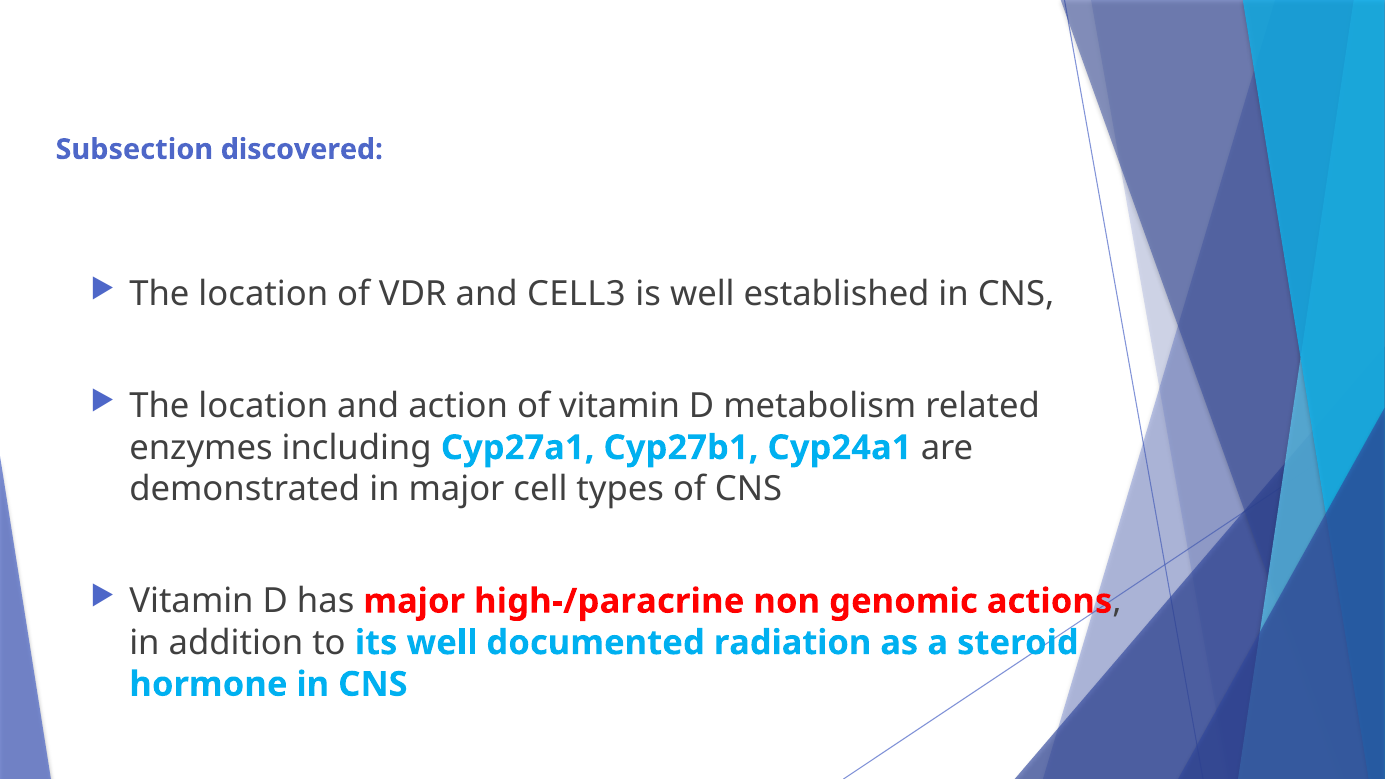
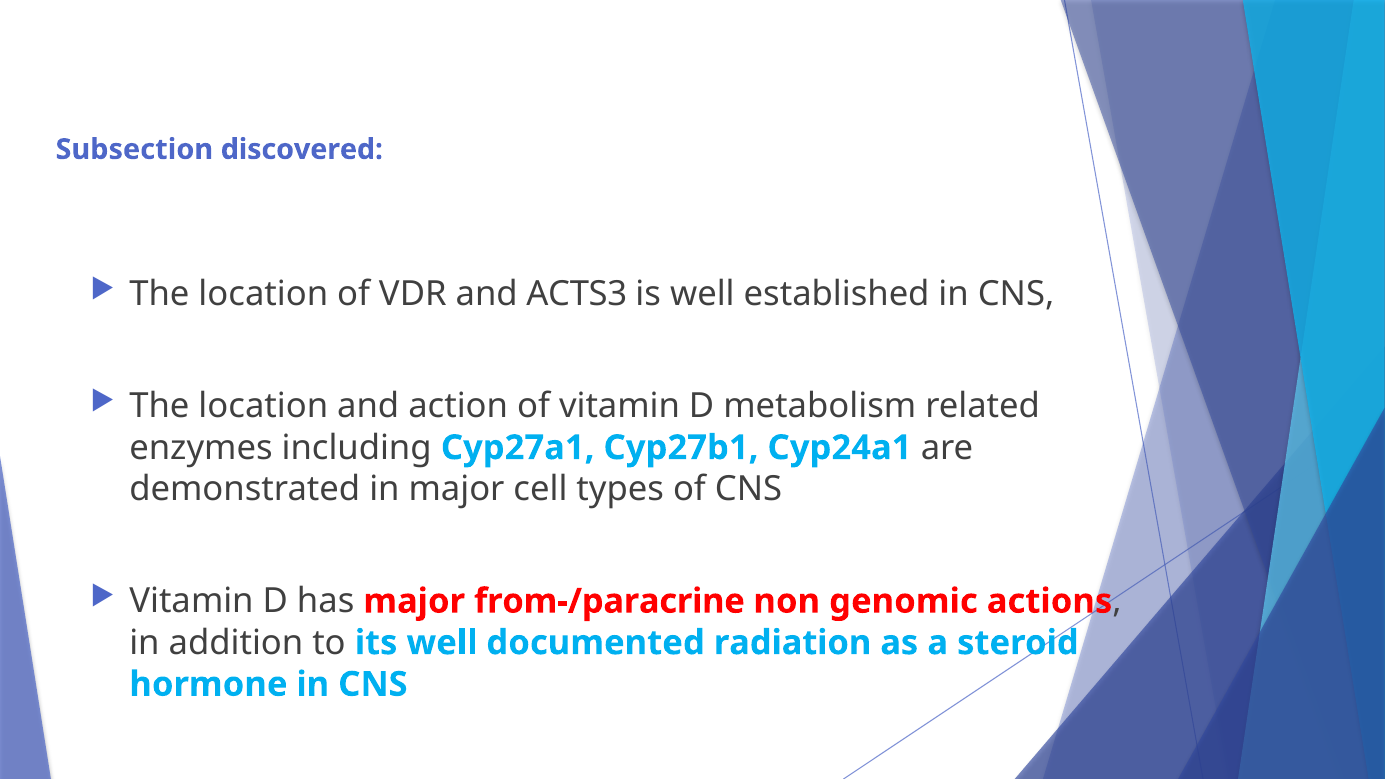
CELL3: CELL3 -> ACTS3 (577, 294)
high-/paracrine: high-/paracrine -> from-/paracrine (609, 601)
